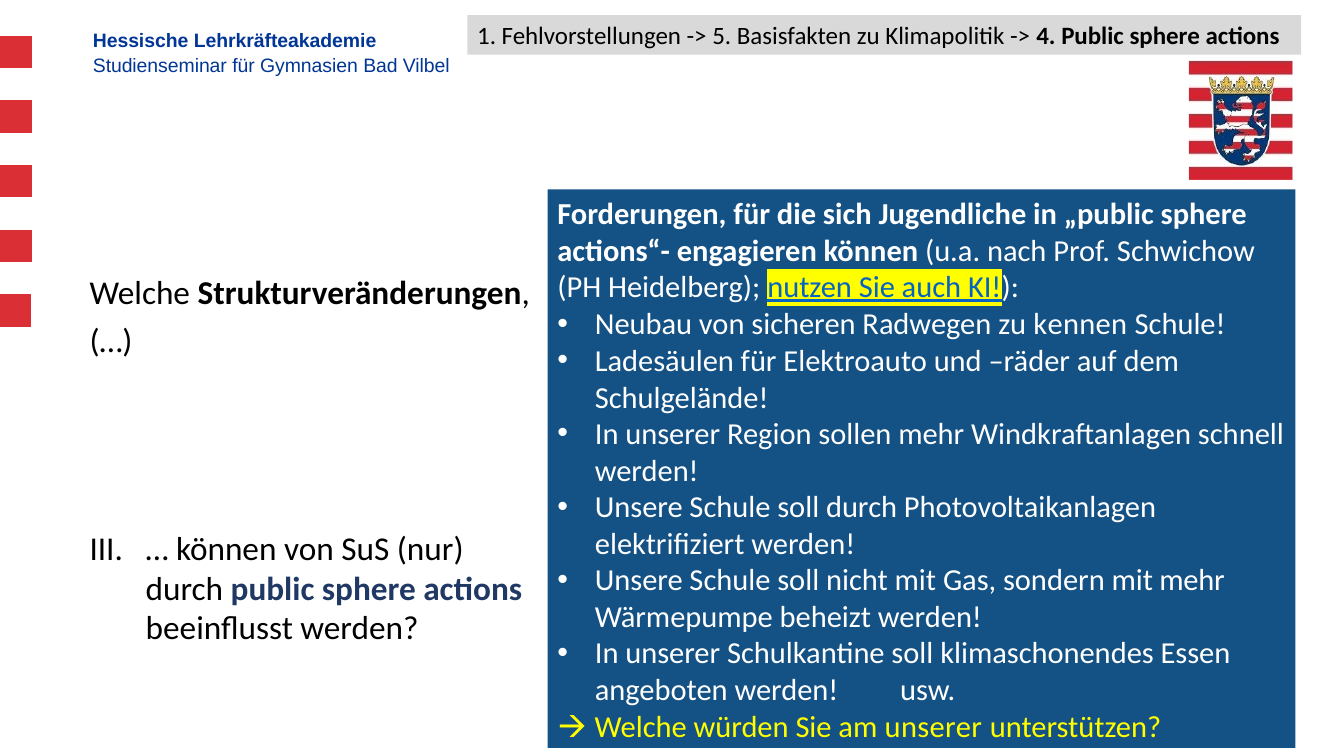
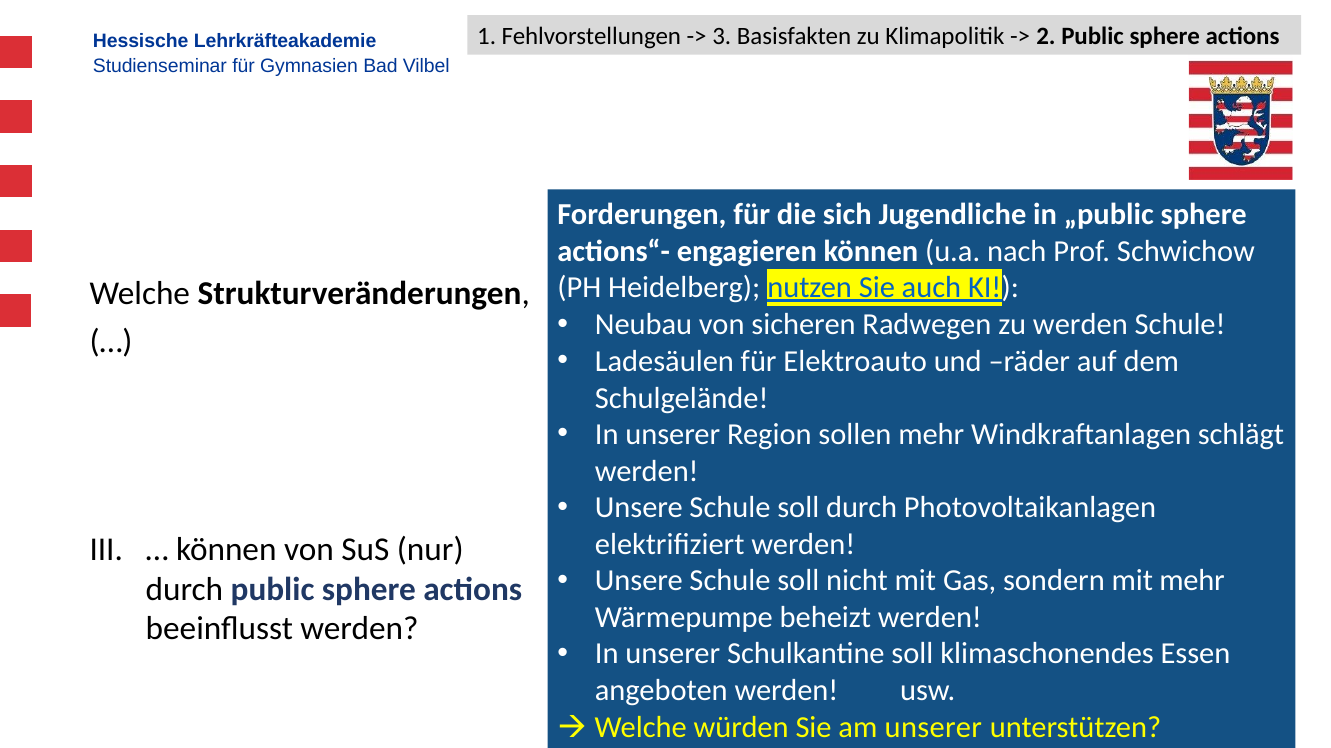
5: 5 -> 3 (722, 37)
4: 4 -> 2 (1046, 37)
zu kennen: kennen -> werden (1080, 325)
schnell: schnell -> schlägt (1241, 435)
